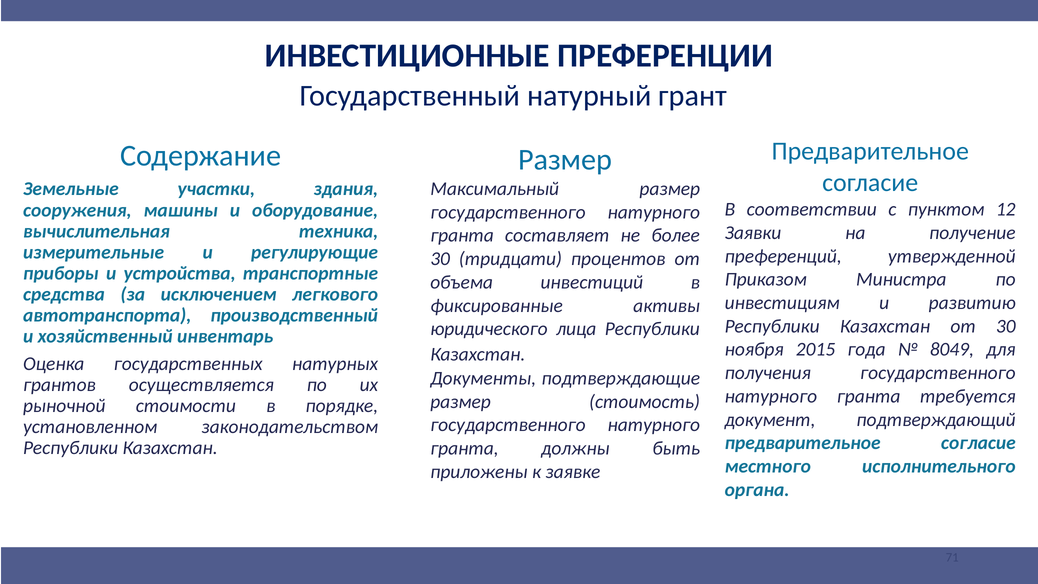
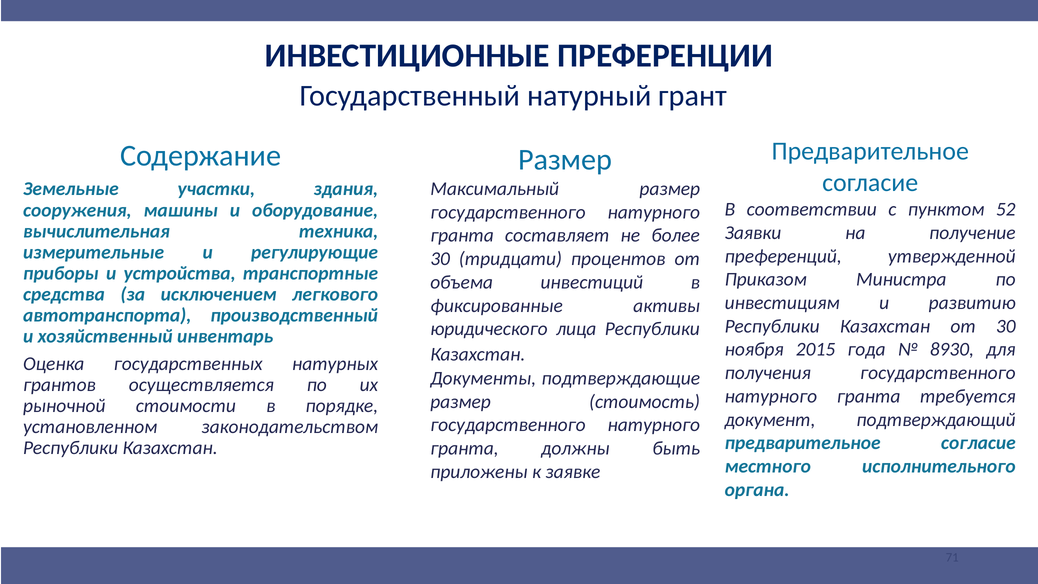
12: 12 -> 52 (1006, 209)
8049: 8049 -> 8930 (952, 349)
